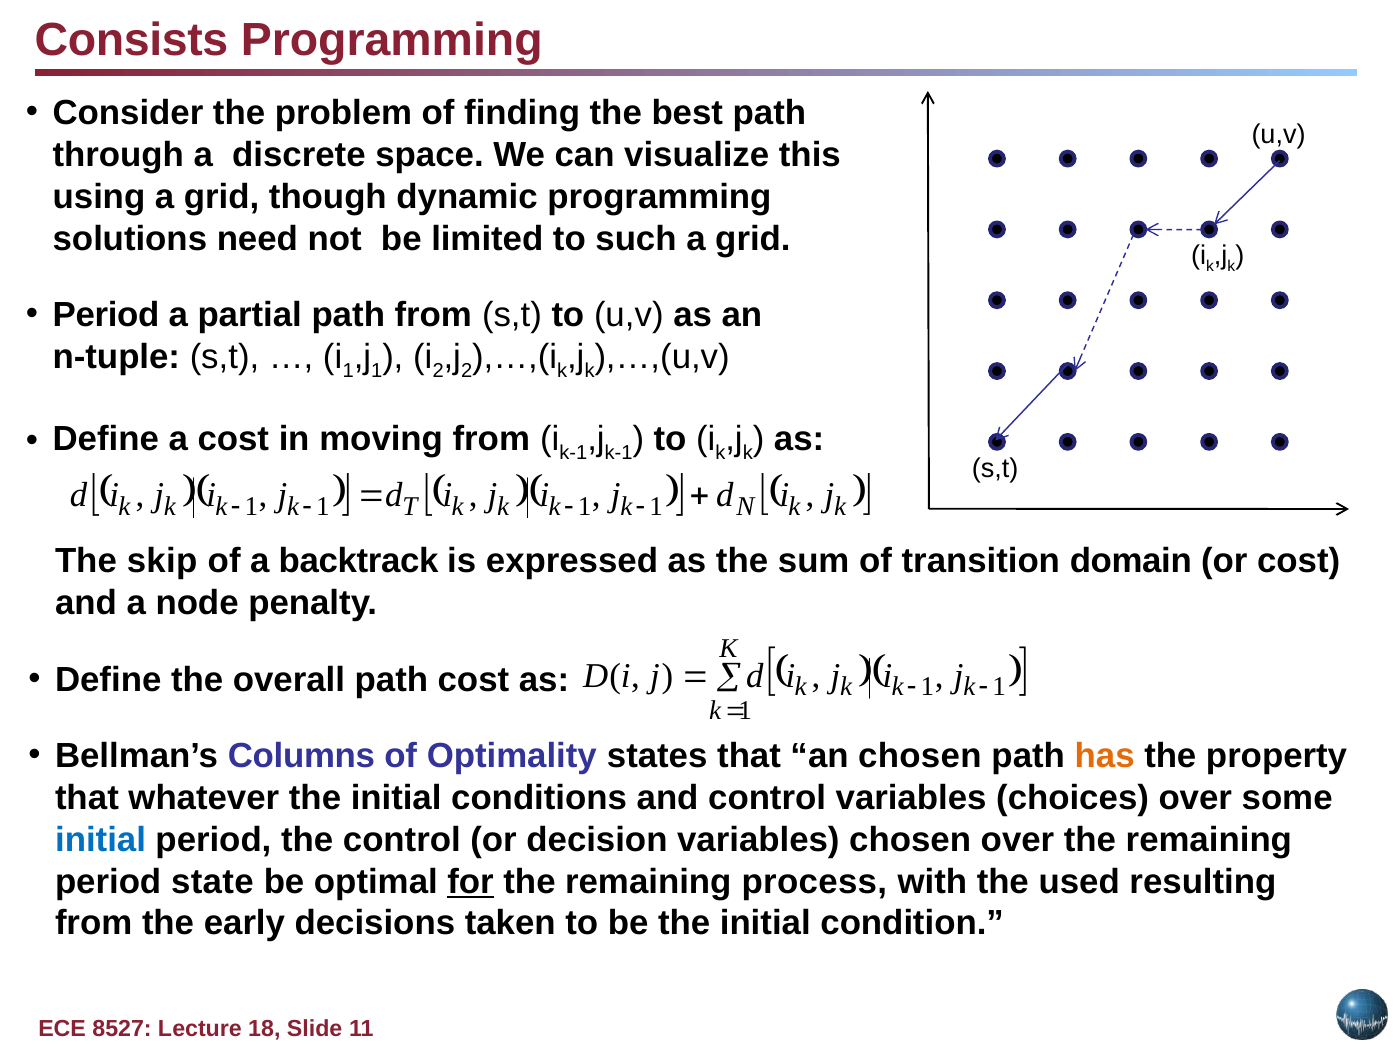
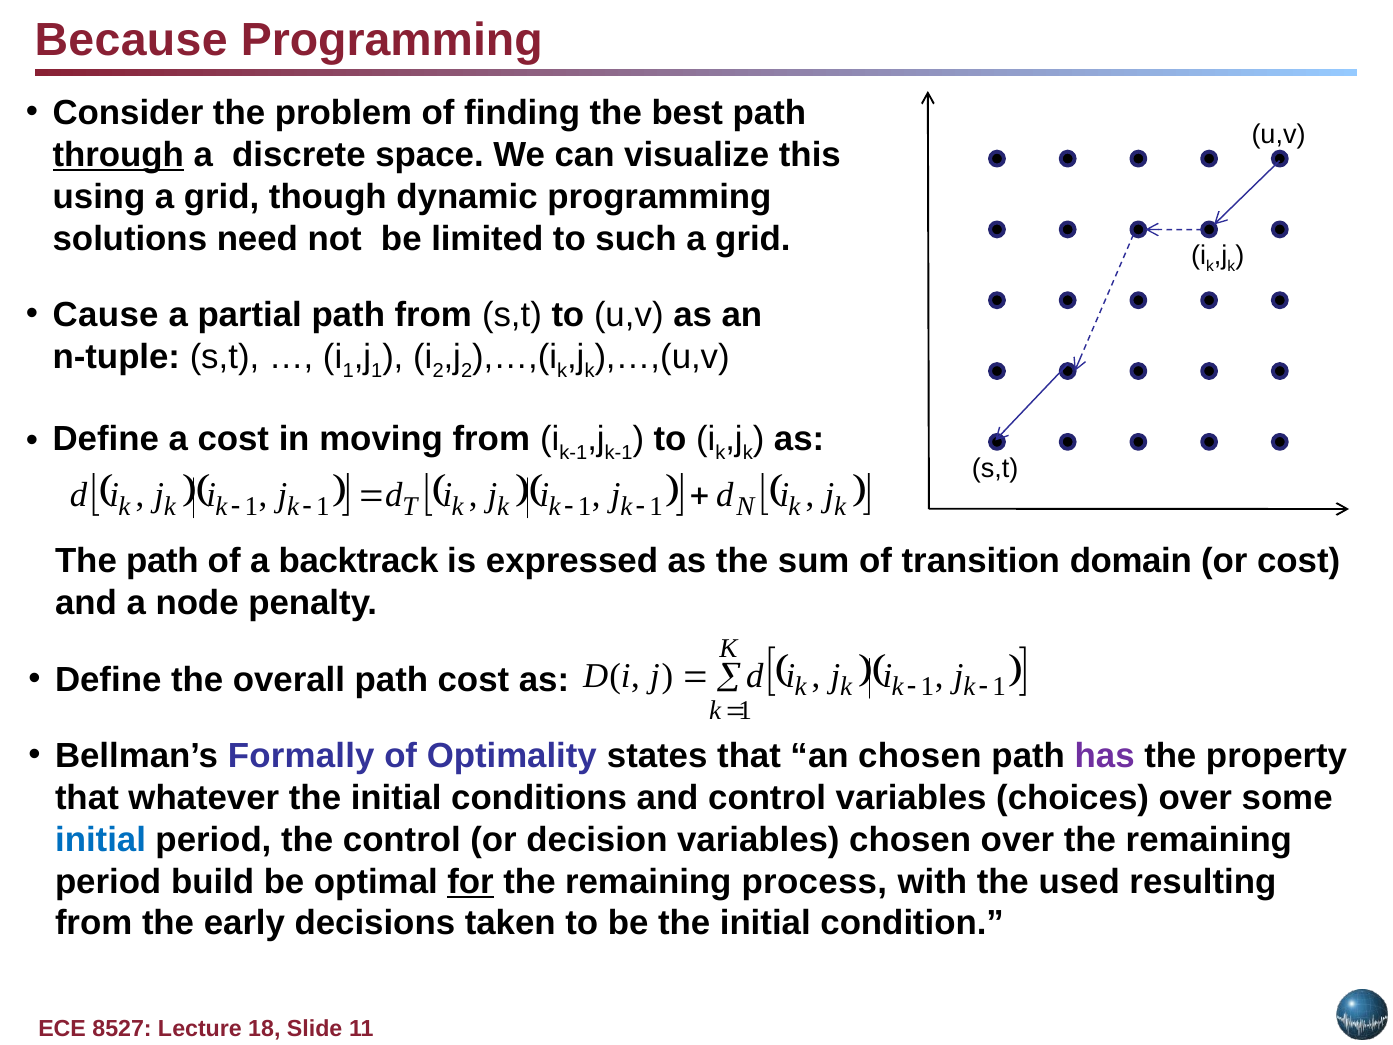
Consists: Consists -> Because (131, 40)
through underline: none -> present (118, 155)
Period: Period -> Cause (106, 315)
The skip: skip -> path (162, 561)
Columns: Columns -> Formally (301, 756)
has colour: orange -> purple (1105, 756)
state: state -> build (213, 881)
